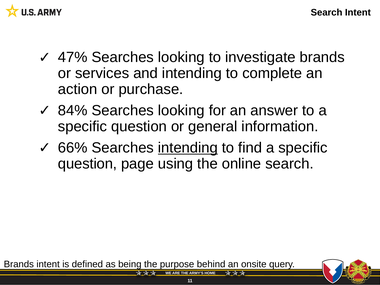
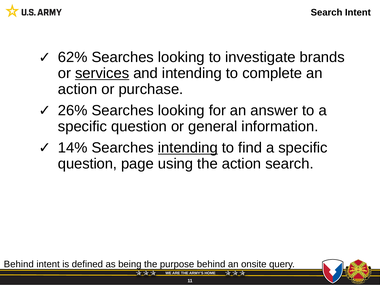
47%: 47% -> 62% (73, 57)
services underline: none -> present (102, 73)
84%: 84% -> 26% (73, 111)
66%: 66% -> 14% (73, 148)
the online: online -> action (241, 164)
Brands: Brands -> Behind (19, 264)
